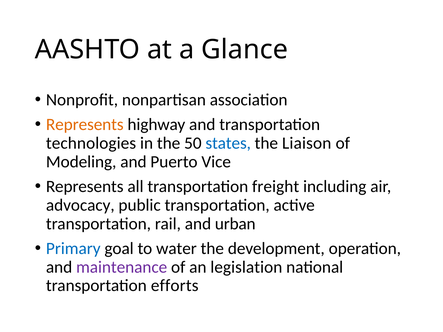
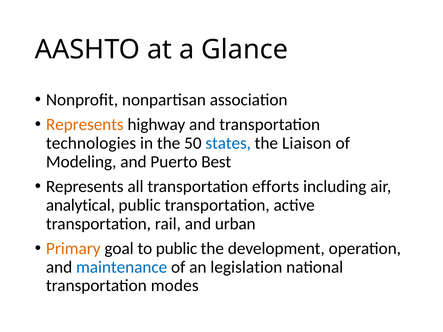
Vice: Vice -> Best (216, 162)
freight: freight -> efforts (276, 187)
advocacy: advocacy -> analytical (80, 205)
Primary colour: blue -> orange (73, 249)
to water: water -> public (177, 249)
maintenance colour: purple -> blue (122, 267)
efforts: efforts -> modes (175, 286)
